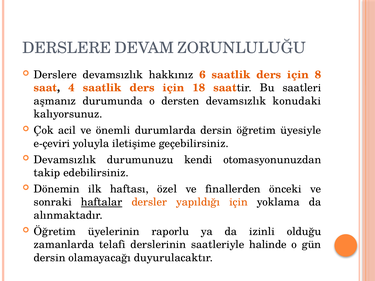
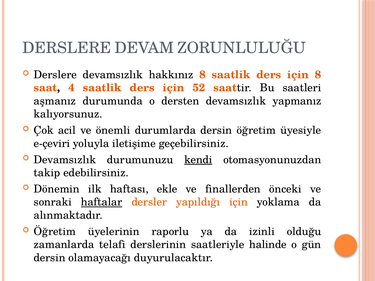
hakkınız 6: 6 -> 8 (203, 75)
18: 18 -> 52 (199, 88)
konudaki: konudaki -> yapmanız (297, 101)
kendi underline: none -> present (198, 160)
özel: özel -> ekle (167, 189)
